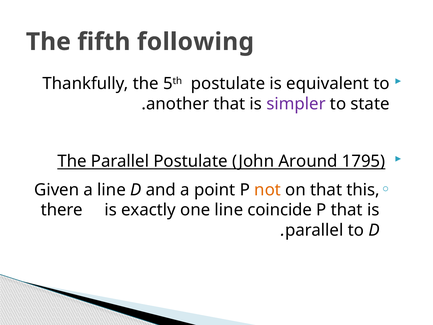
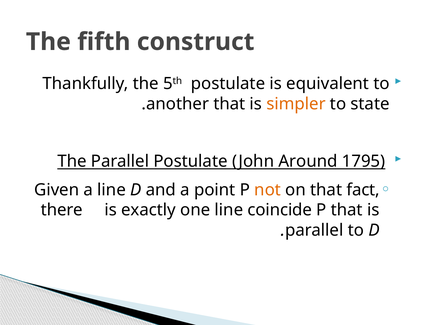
following: following -> construct (196, 42)
simpler colour: purple -> orange (296, 104)
this: this -> fact (363, 190)
